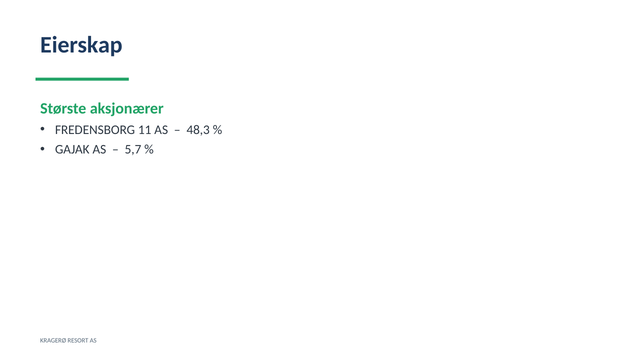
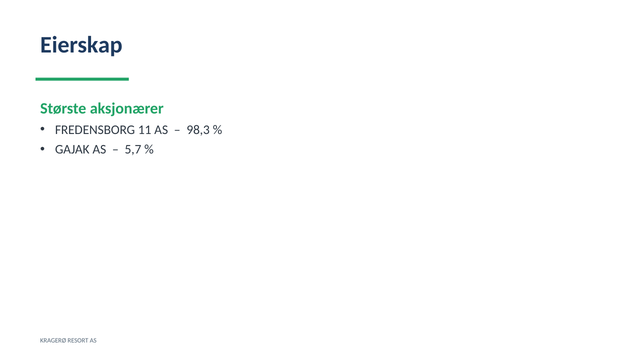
48,3: 48,3 -> 98,3 (198, 130)
